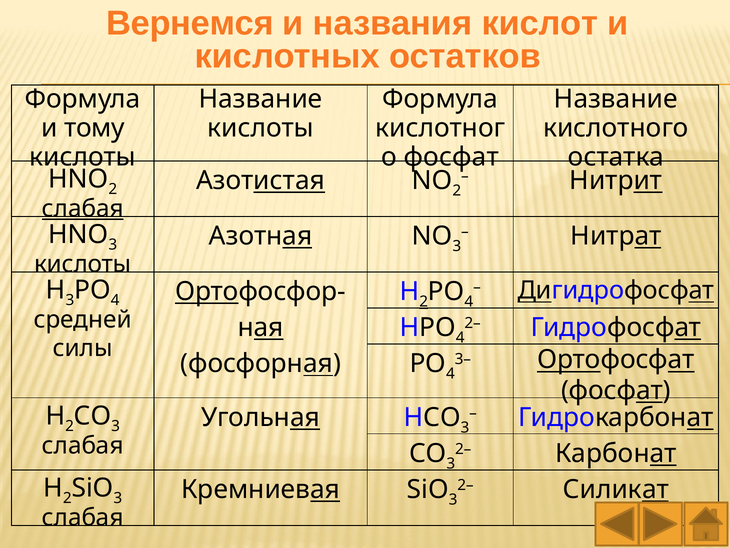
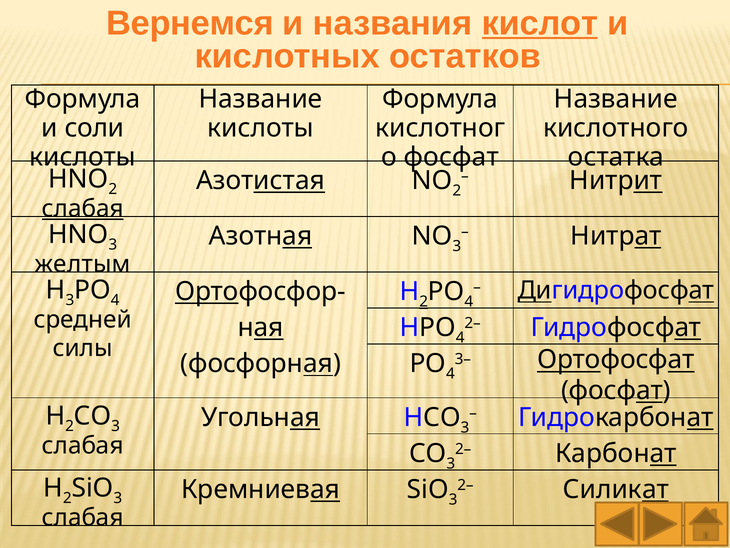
кислот underline: none -> present (540, 23)
тому: тому -> соли (94, 128)
кислоты: кислоты -> желтым (83, 264)
